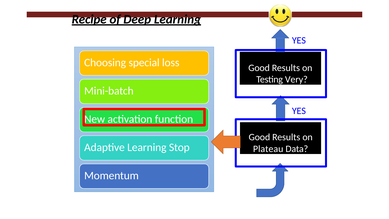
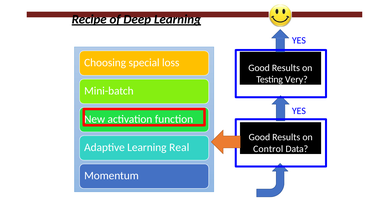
Stop: Stop -> Real (179, 147)
Plateau: Plateau -> Control (268, 149)
